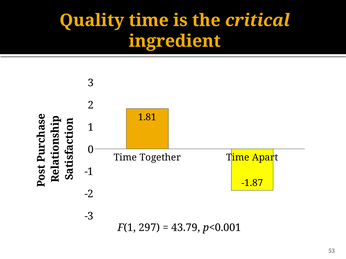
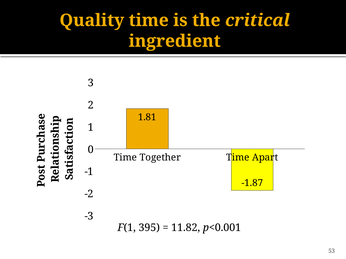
297: 297 -> 395 (149, 228)
43.79: 43.79 -> 11.82 (186, 228)
